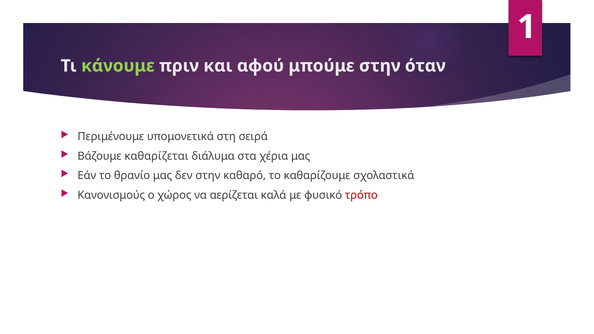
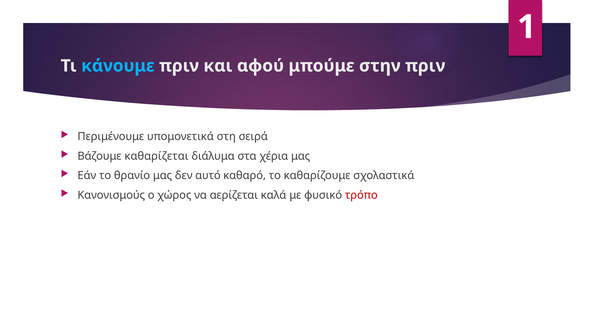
κάνουμε colour: light green -> light blue (118, 66)
στην όταν: όταν -> πριν (425, 66)
δεν στην: στην -> αυτό (208, 176)
